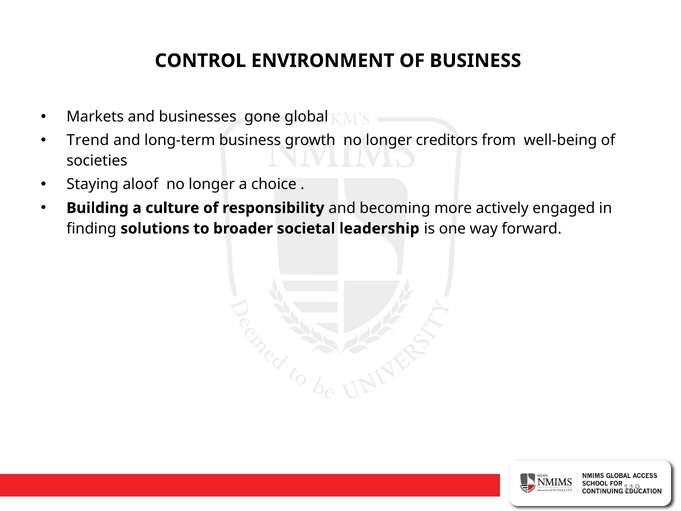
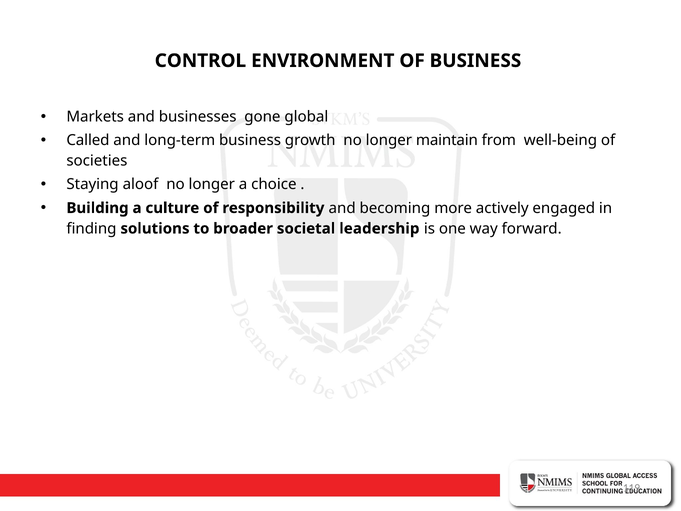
Trend: Trend -> Called (88, 140)
creditors: creditors -> maintain (447, 140)
